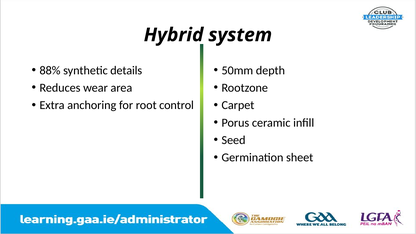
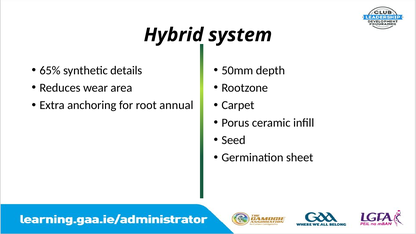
88%: 88% -> 65% (50, 70)
control: control -> annual (176, 105)
